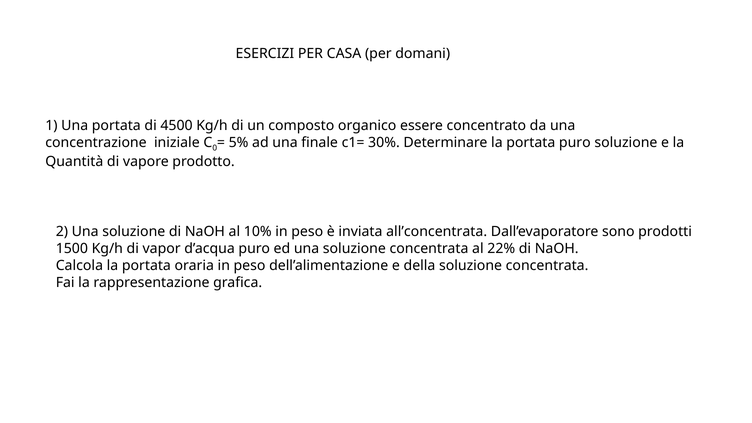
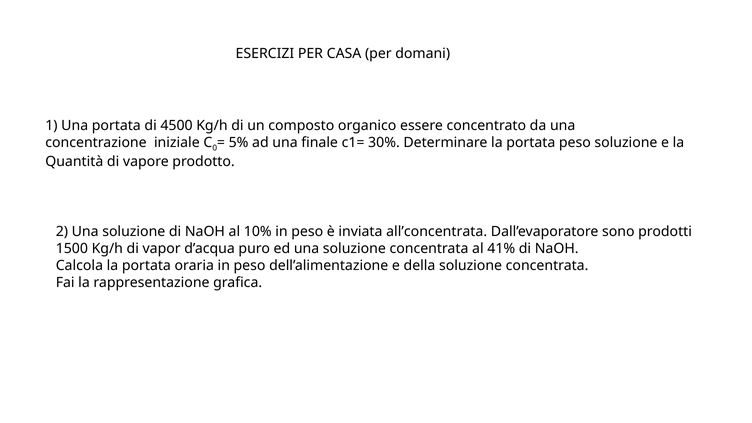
portata puro: puro -> peso (575, 142)
22%: 22% -> 41% (501, 249)
